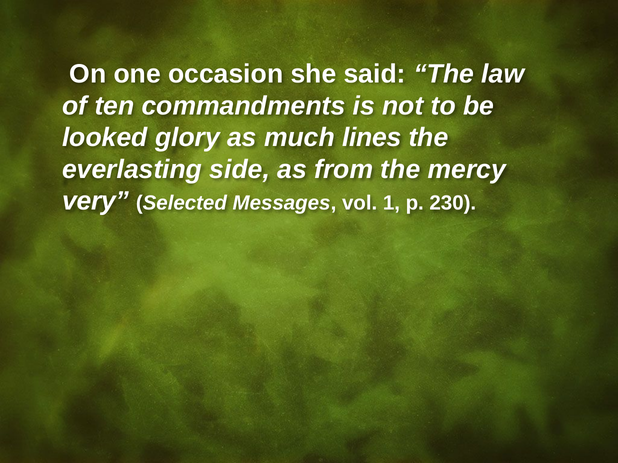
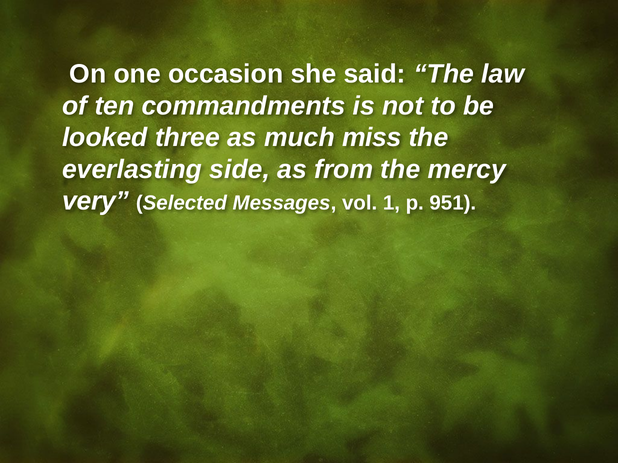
glory: glory -> three (187, 138)
lines: lines -> miss (372, 138)
230: 230 -> 951 (453, 203)
